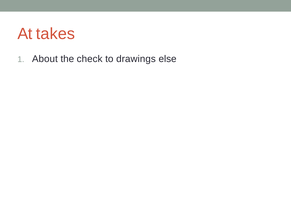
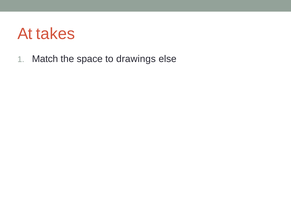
About: About -> Match (45, 59)
check: check -> space (90, 59)
